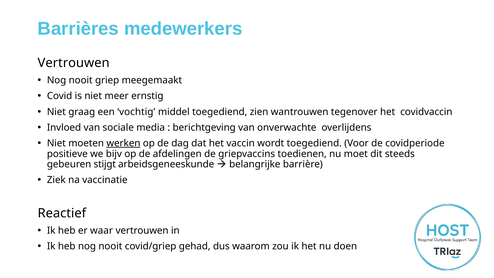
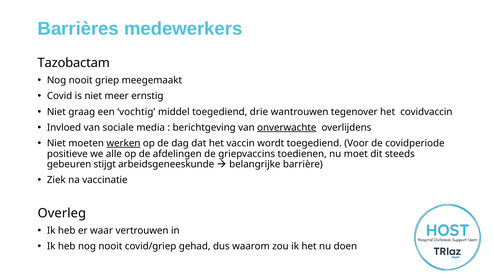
Vertrouwen: Vertrouwen -> Tazobactam (74, 63)
zien: zien -> drie (259, 112)
onverwachte underline: none -> present (287, 127)
bijv: bijv -> alle (114, 154)
Reactief: Reactief -> Overleg (62, 213)
